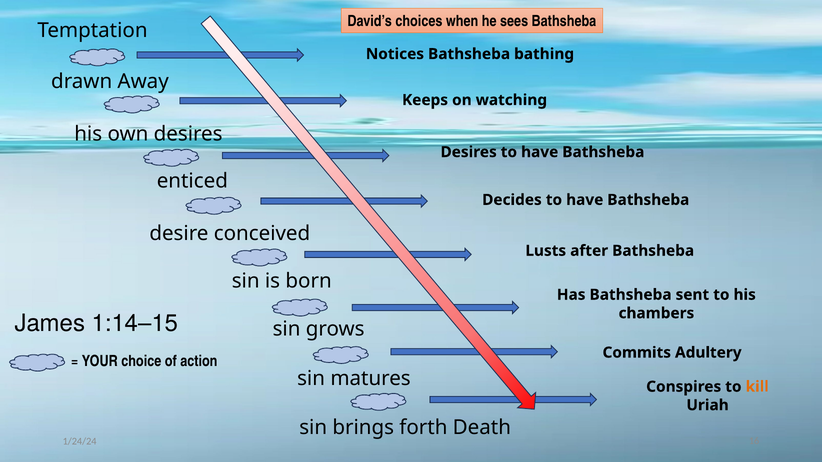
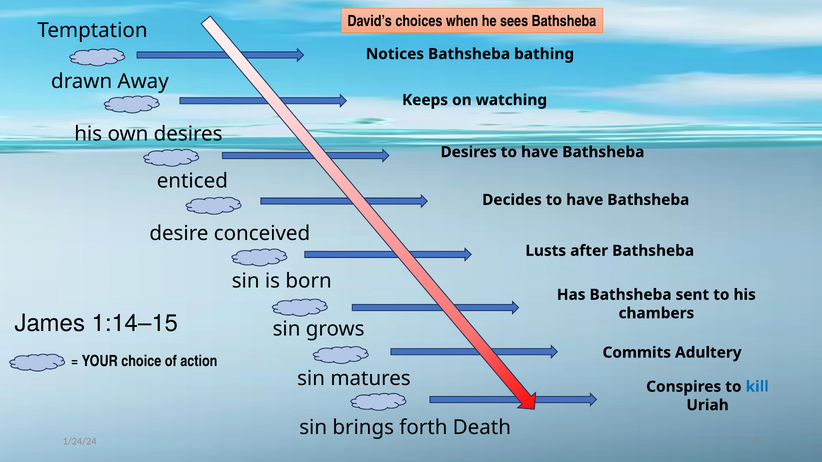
kill colour: orange -> blue (757, 387)
